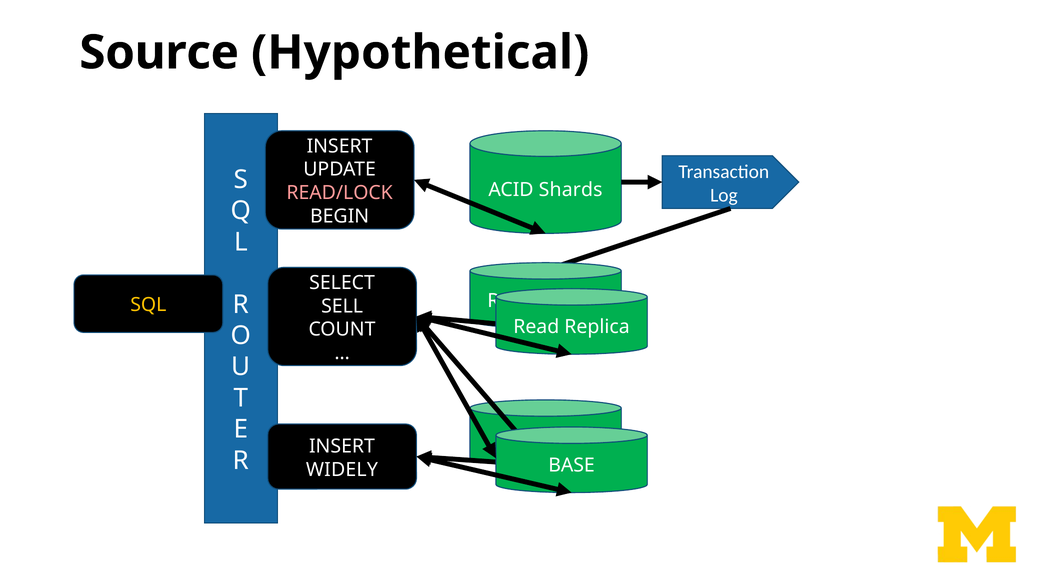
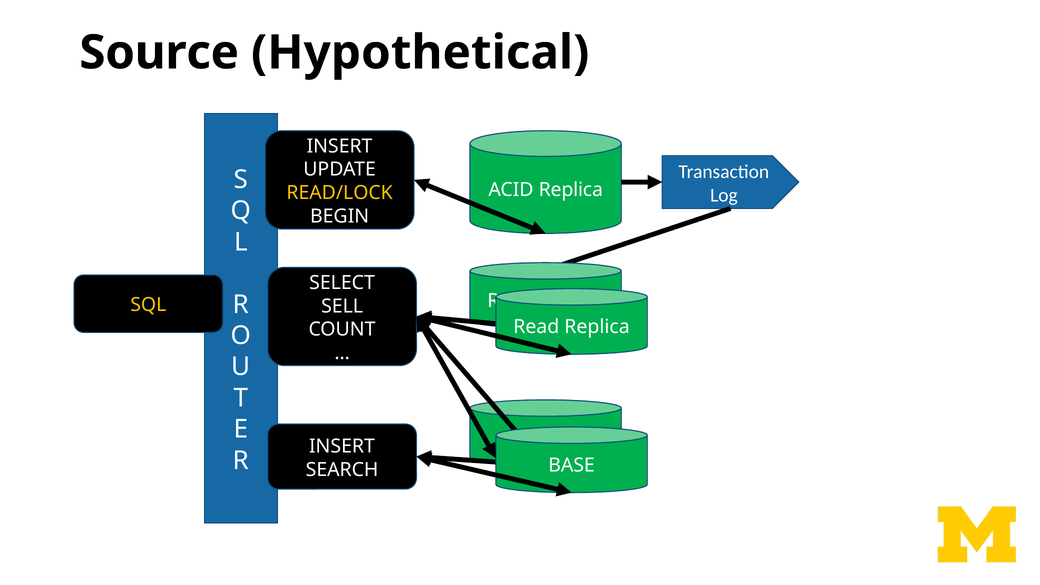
Shards: Shards -> Replica (571, 190)
READ/LOCK colour: pink -> yellow (340, 193)
WIDELY: WIDELY -> SEARCH (342, 470)
